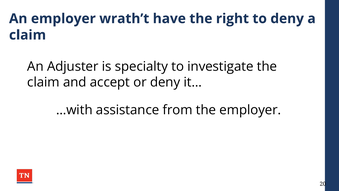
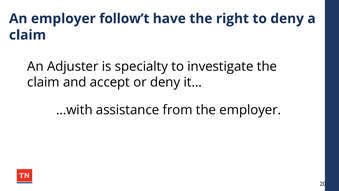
wrath’t: wrath’t -> follow’t (124, 19)
